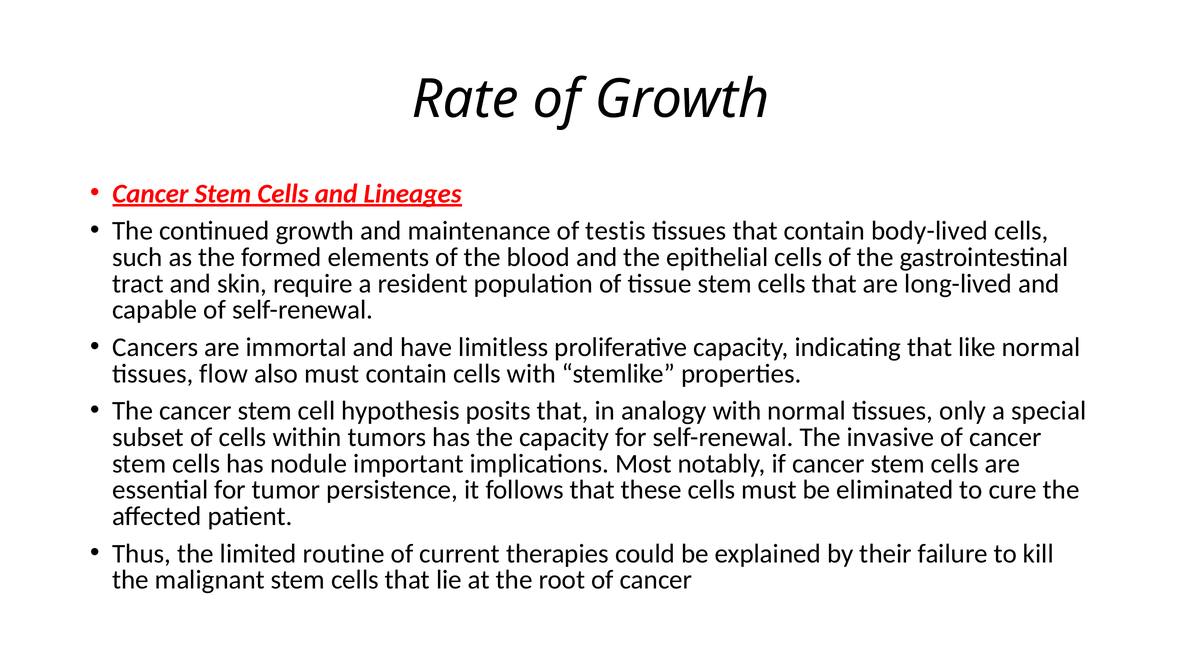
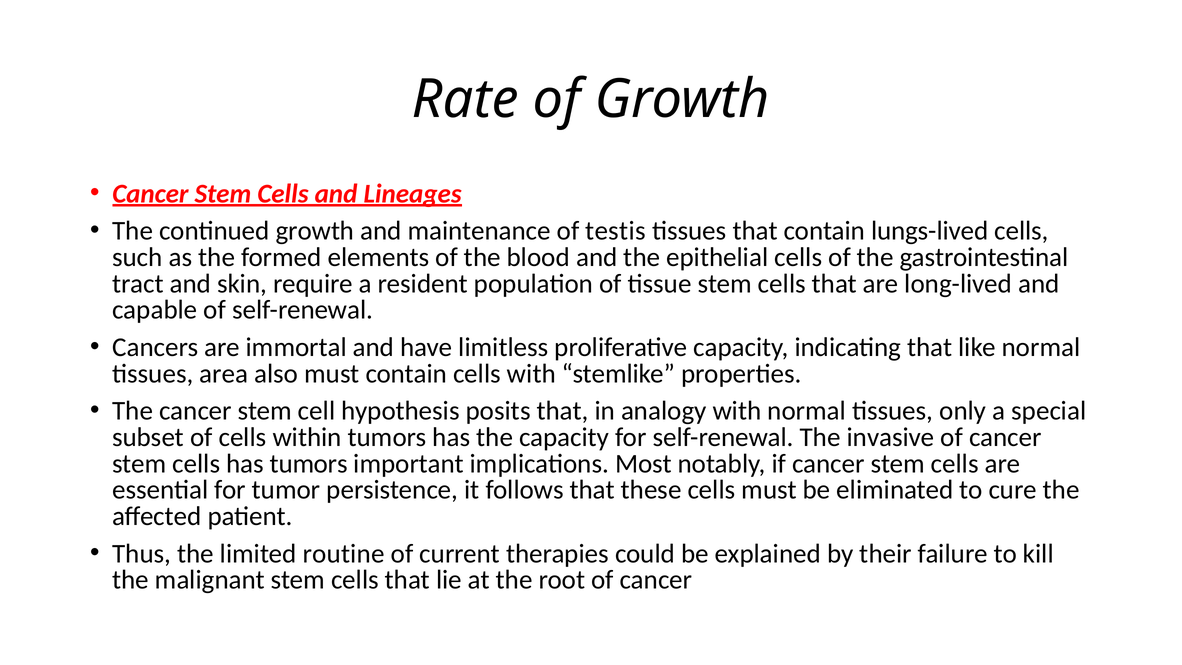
body-lived: body-lived -> lungs-lived (930, 231)
flow: flow -> area (224, 374)
has nodule: nodule -> tumors (309, 464)
